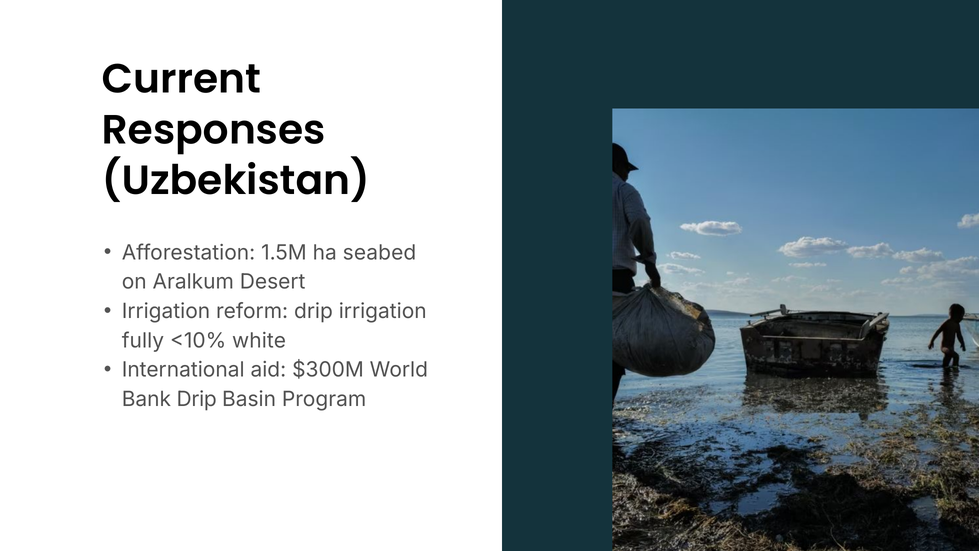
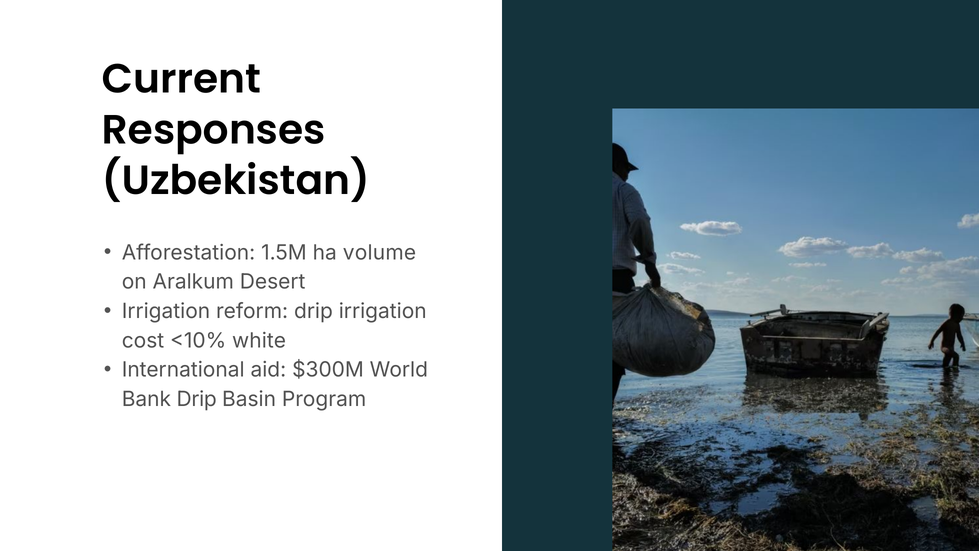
seabed: seabed -> volume (379, 253)
fully: fully -> cost (143, 341)
